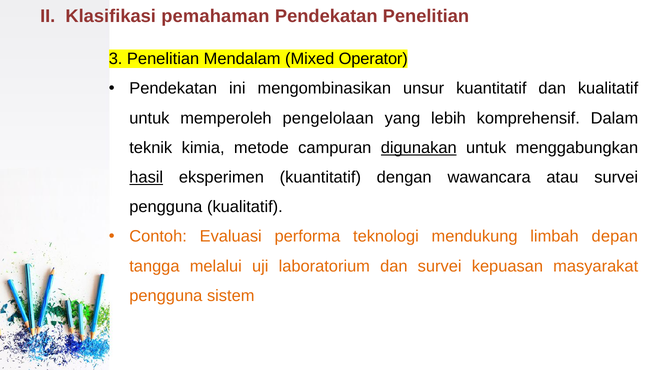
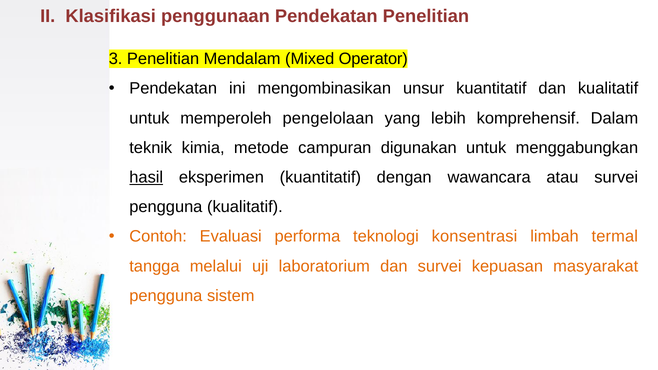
pemahaman: pemahaman -> penggunaan (215, 16)
digunakan underline: present -> none (419, 148)
mendukung: mendukung -> konsentrasi (475, 237)
depan: depan -> termal (615, 237)
